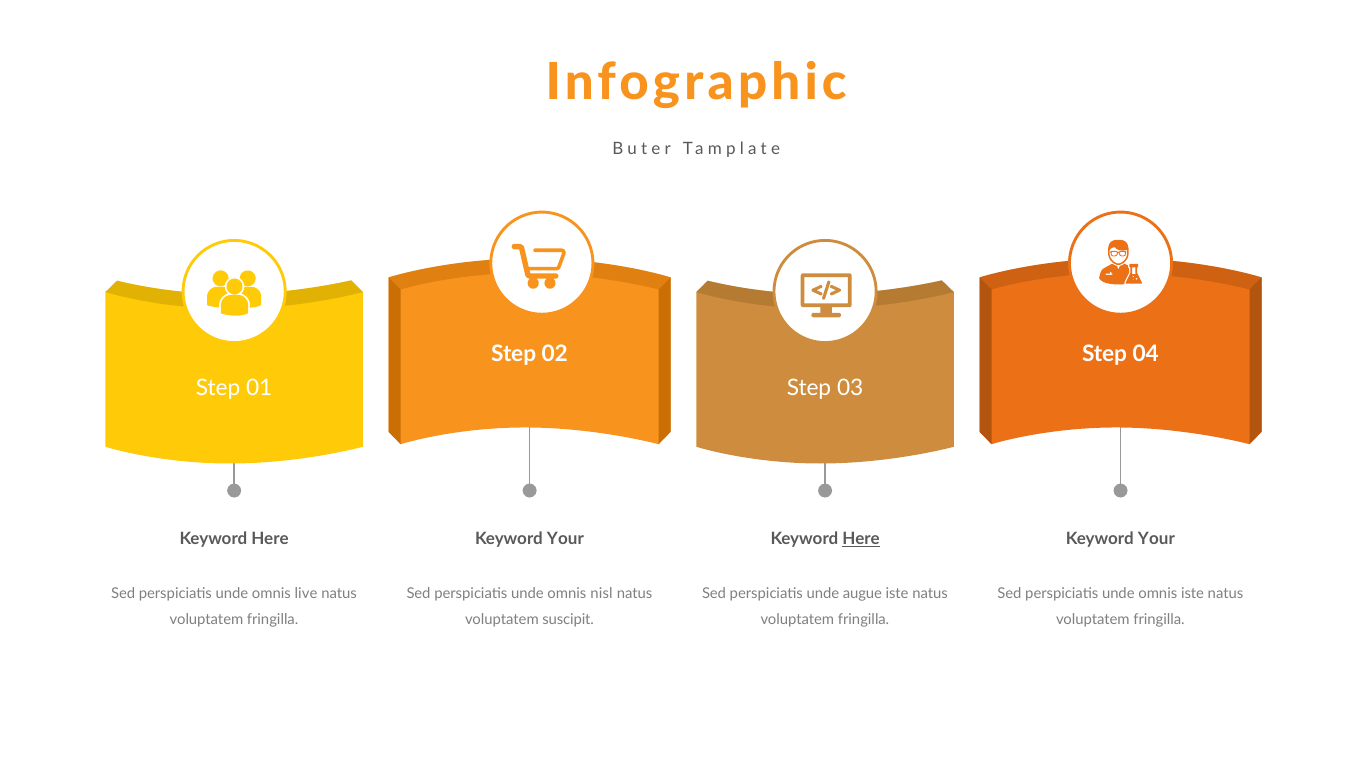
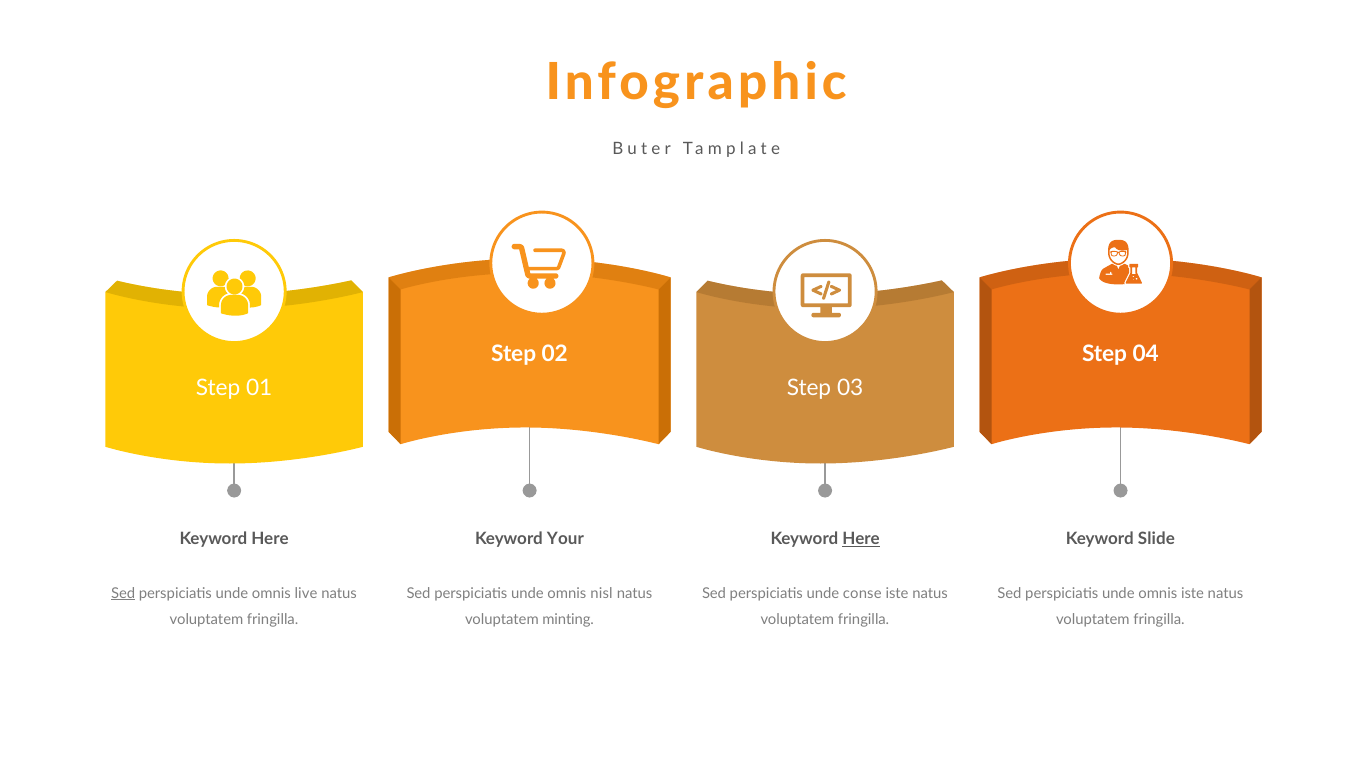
Your: Your -> Slide (1156, 539)
Sed underline: none -> present (123, 593)
augue: augue -> conse (862, 593)
suscipit: suscipit -> minting (568, 620)
